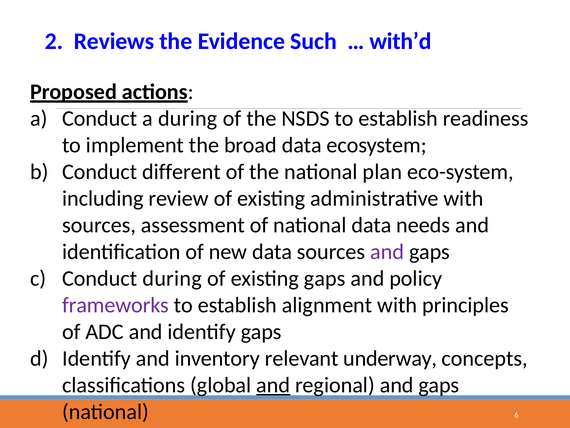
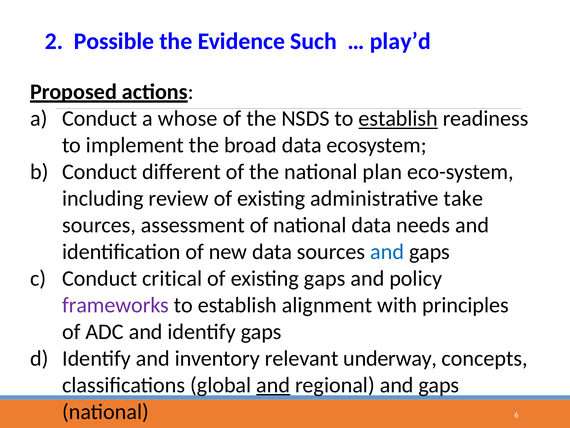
Reviews: Reviews -> Possible (114, 41)
with’d: with’d -> play’d (400, 41)
a during: during -> whose (188, 119)
establish underline: none -> present (398, 119)
administrative with: with -> take (463, 198)
and colour: purple -> blue (387, 252)
Conduct during: during -> critical (172, 278)
